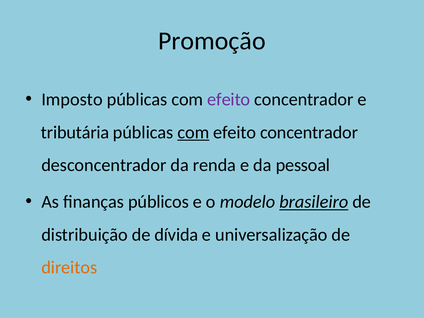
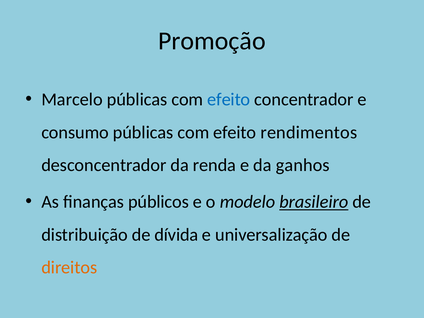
Imposto: Imposto -> Marcelo (72, 100)
efeito colour: purple -> blue (229, 100)
tributária: tributária -> consumo (75, 132)
com underline: present -> none (193, 132)
concentrador: concentrador -> rendimentos (309, 132)
pessoal: pessoal -> ganhos (303, 165)
